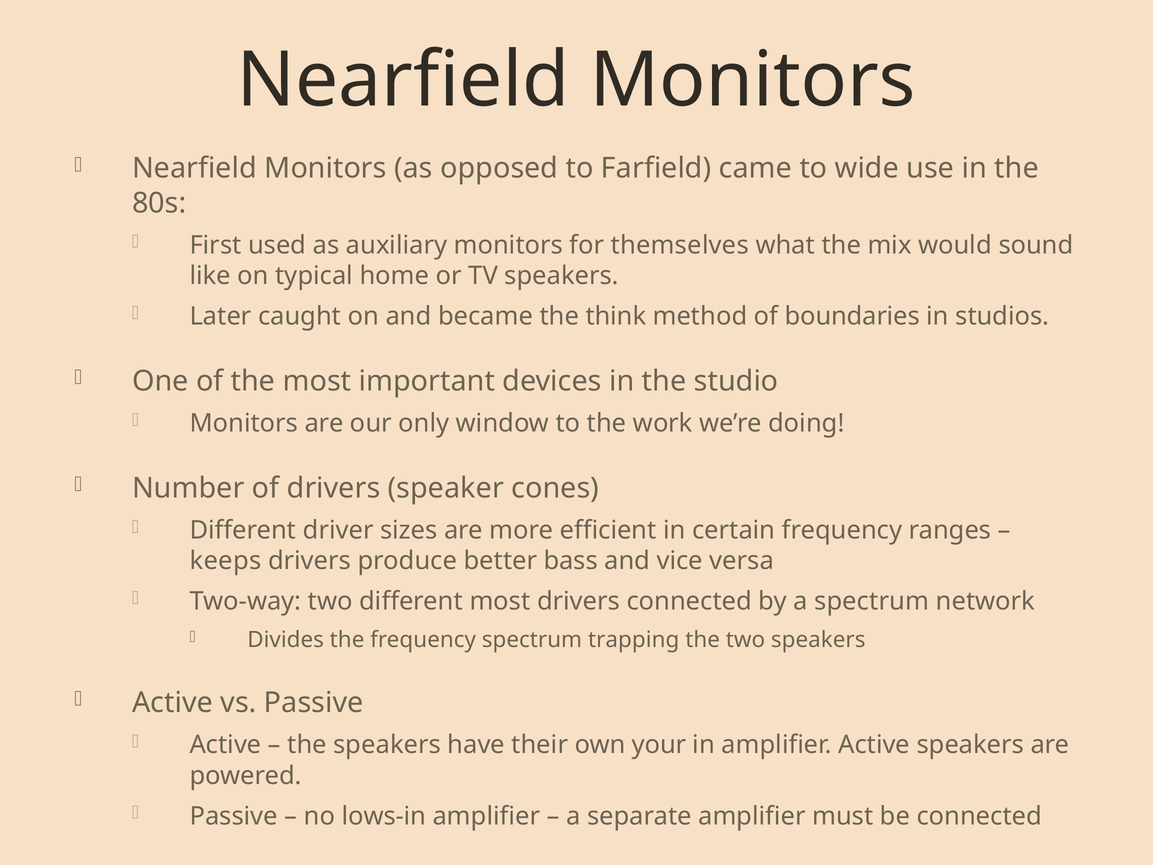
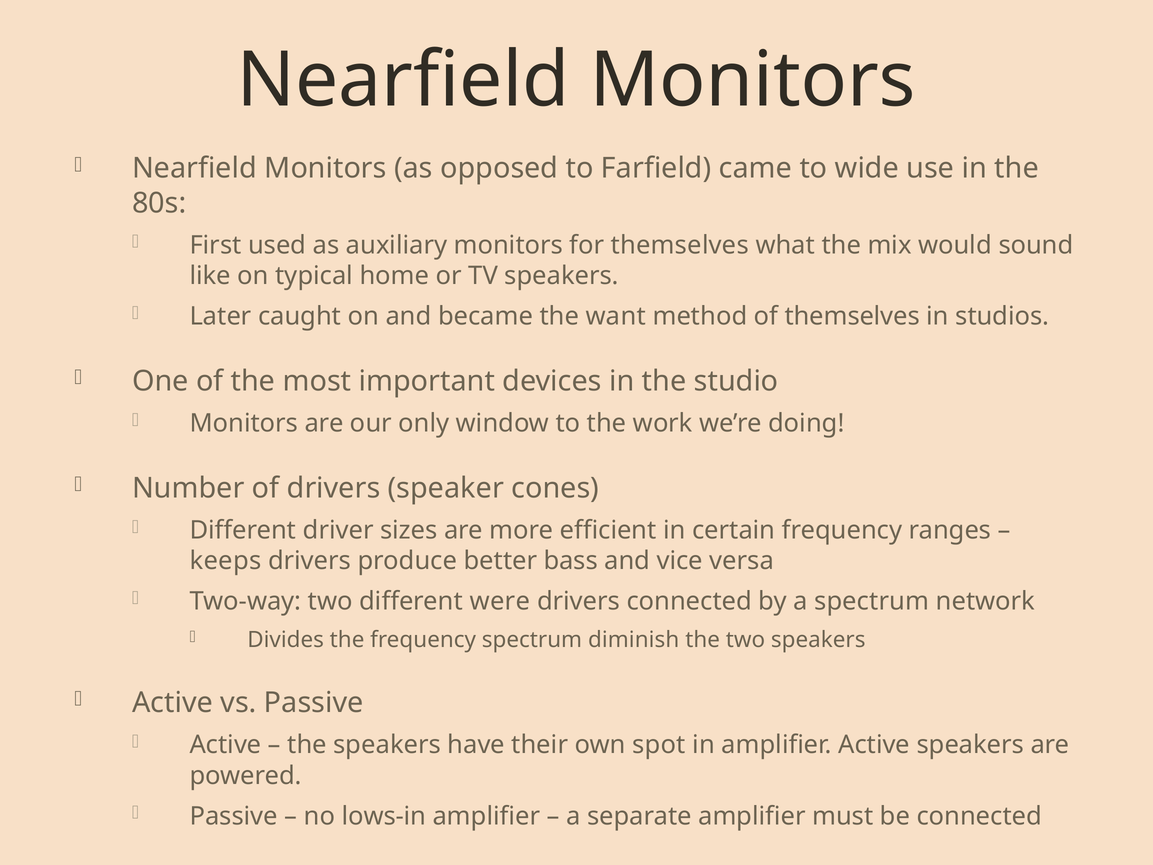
think: think -> want (616, 316)
of boundaries: boundaries -> themselves (852, 316)
different most: most -> were (500, 601)
trapping: trapping -> diminish (634, 639)
your: your -> spot (659, 745)
